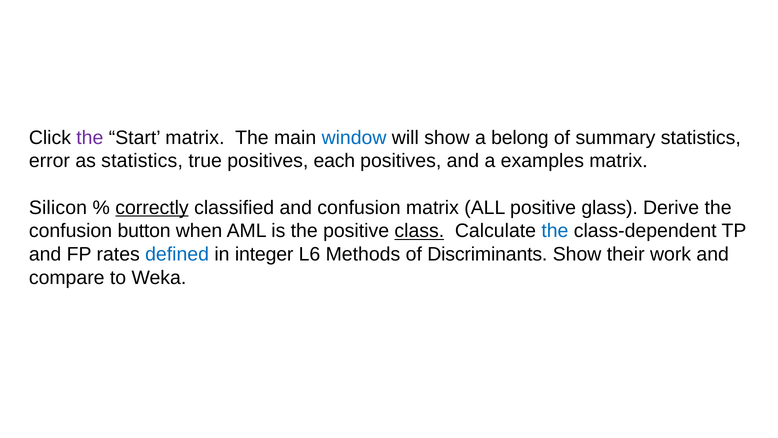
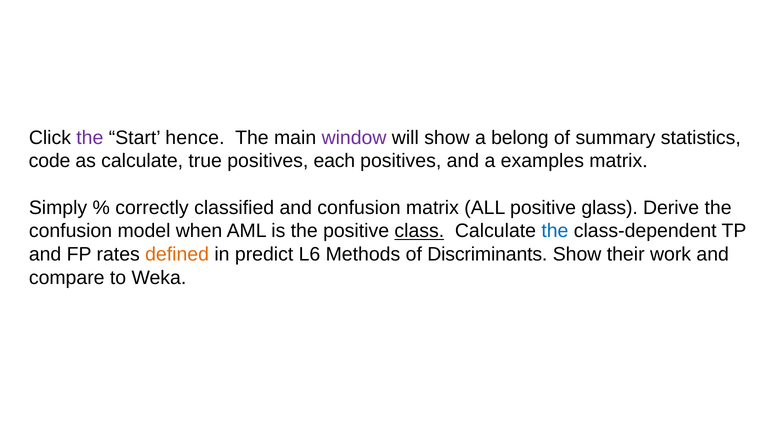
Start matrix: matrix -> hence (195, 137)
window colour: blue -> purple (354, 137)
error: error -> code (50, 161)
as statistics: statistics -> calculate (142, 161)
Silicon: Silicon -> Simply (58, 207)
correctly underline: present -> none (152, 207)
button: button -> model (144, 231)
defined colour: blue -> orange (177, 254)
integer: integer -> predict (264, 254)
